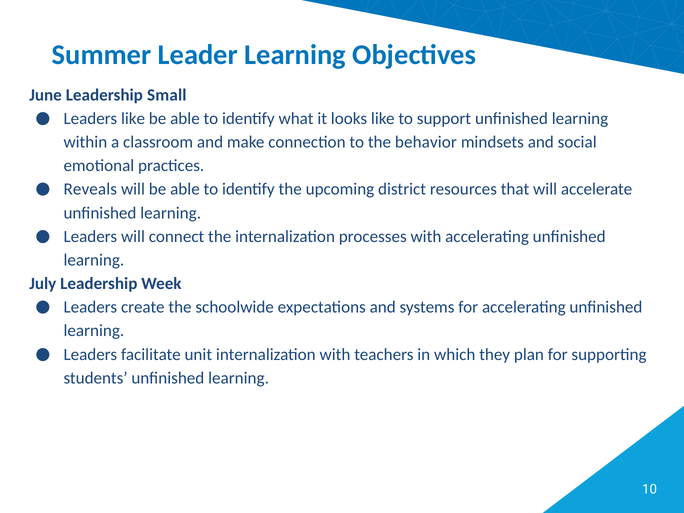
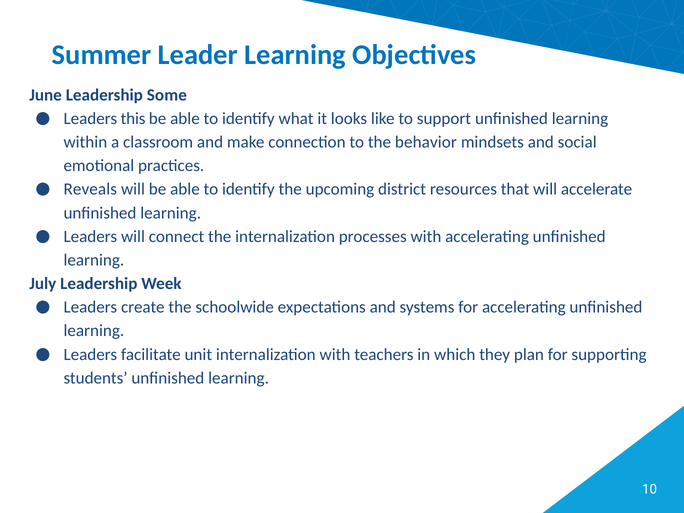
Small: Small -> Some (167, 95)
Leaders like: like -> this (133, 119)
